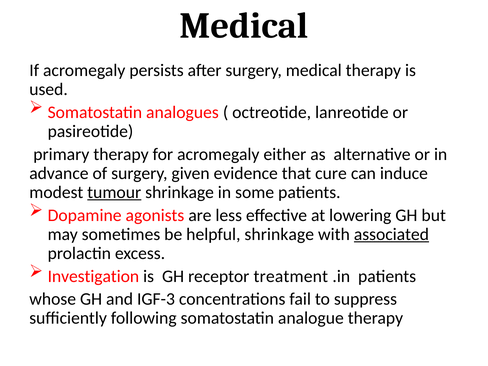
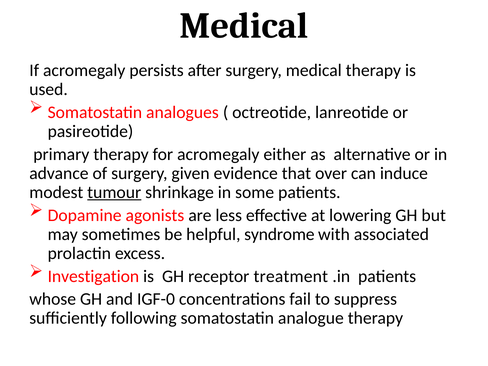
cure: cure -> over (331, 173)
helpful shrinkage: shrinkage -> syndrome (279, 234)
associated underline: present -> none (391, 234)
IGF-3: IGF-3 -> IGF-0 (156, 299)
